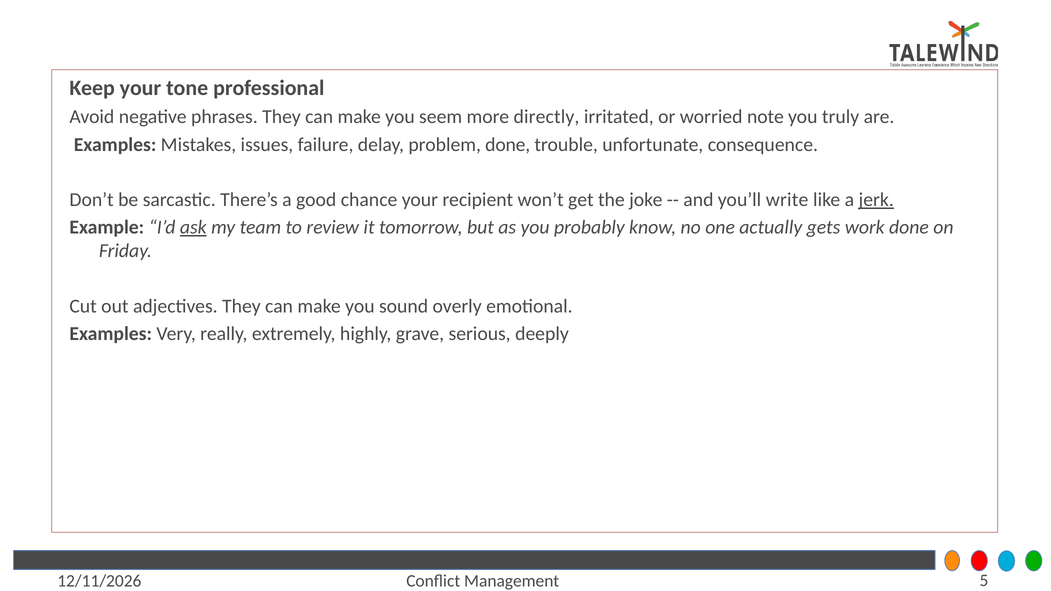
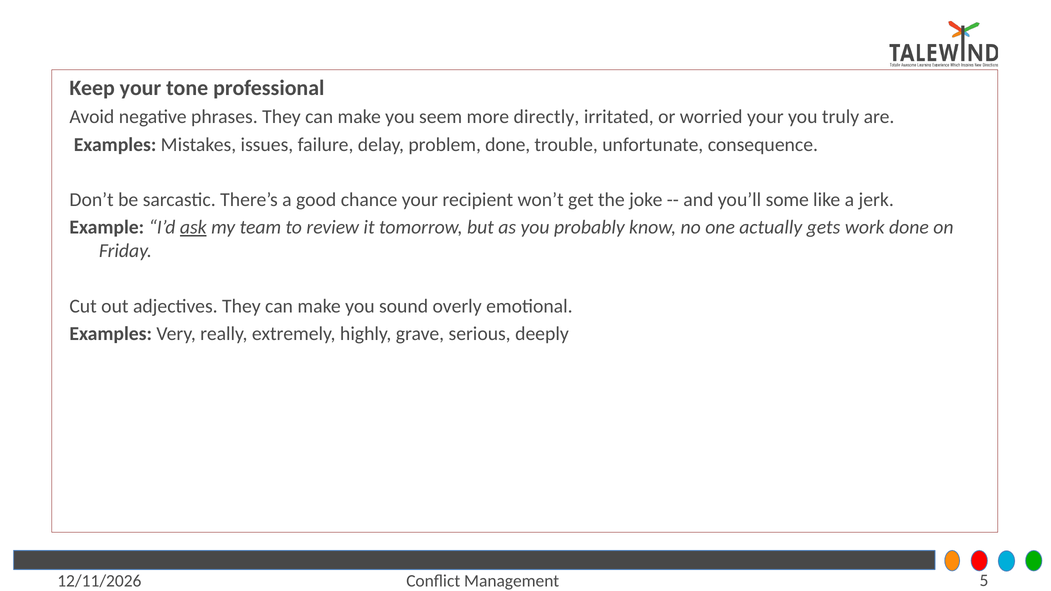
worried note: note -> your (765, 117)
write: write -> some (787, 200)
jerk underline: present -> none (876, 200)
